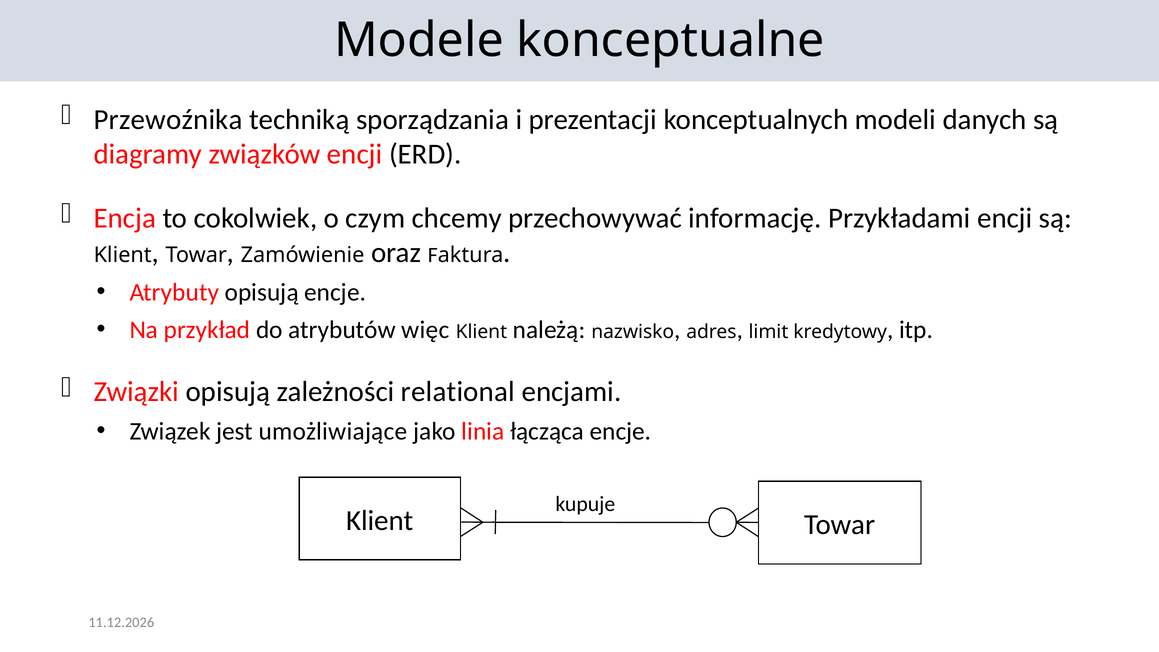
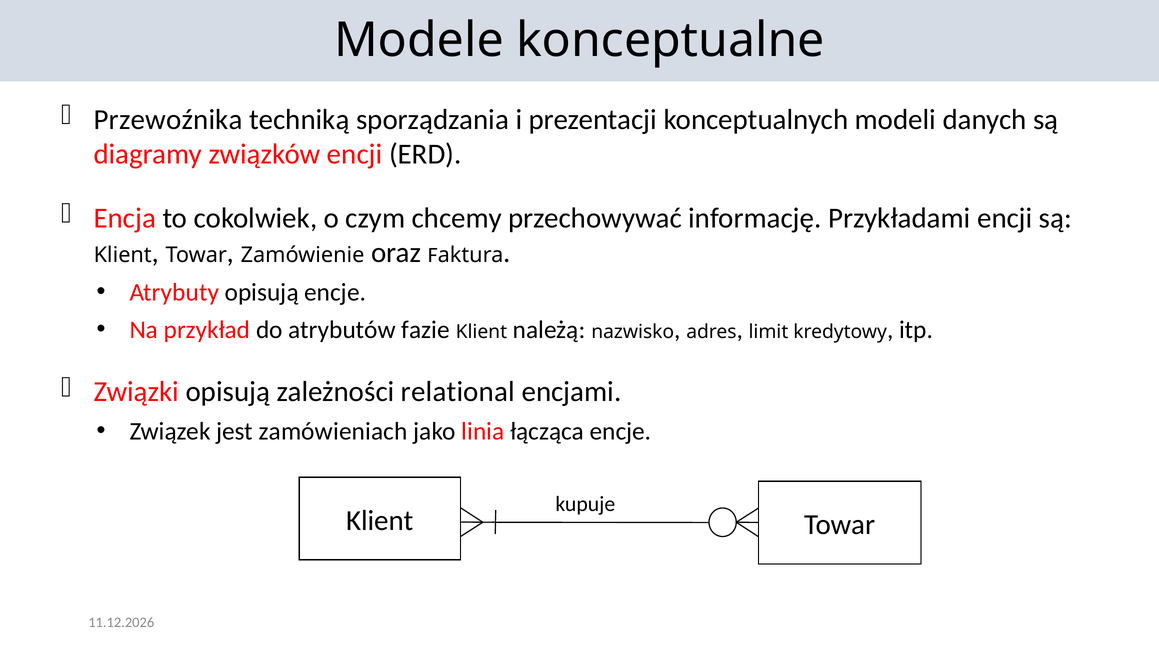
więc: więc -> fazie (425, 330)
umożliwiające: umożliwiające -> zamówieniach (333, 431)
